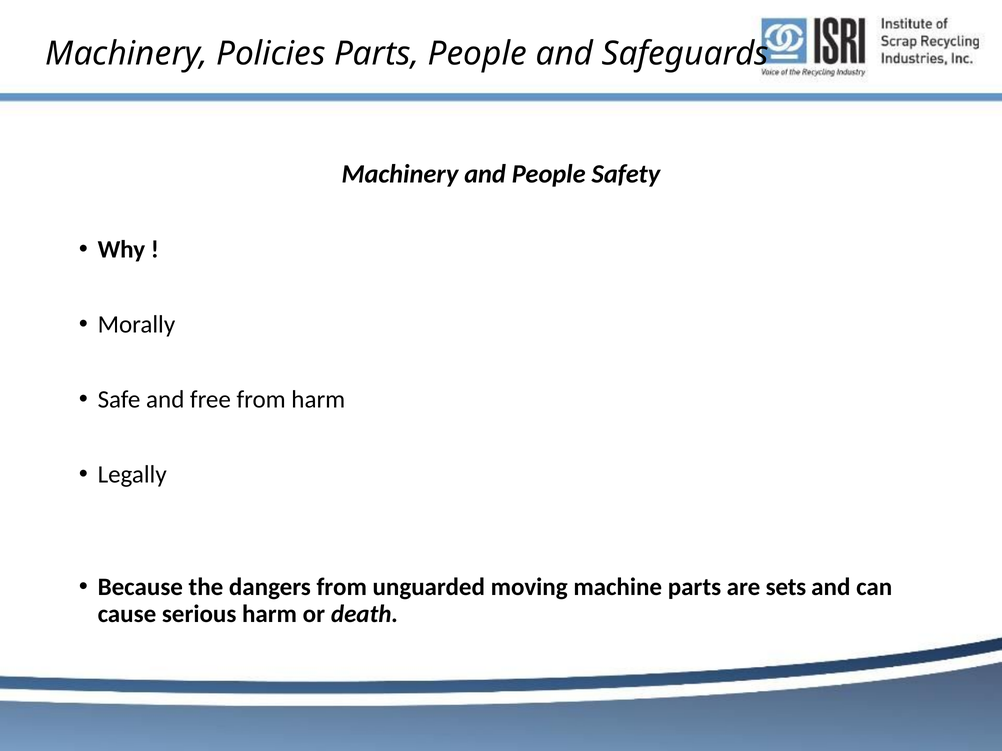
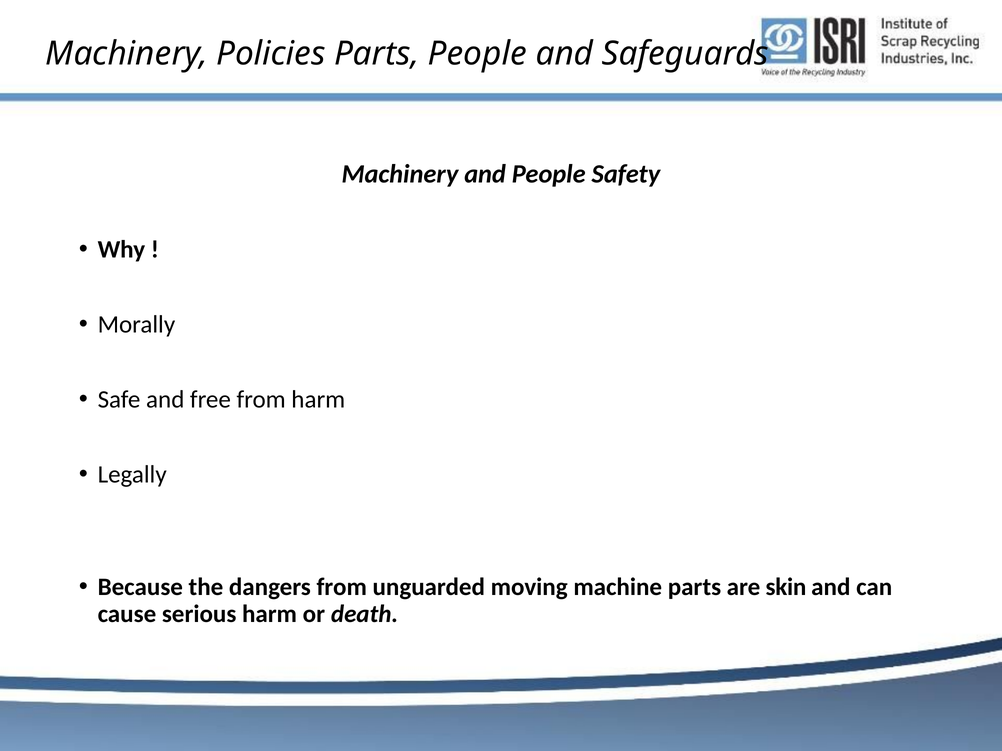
sets: sets -> skin (786, 587)
